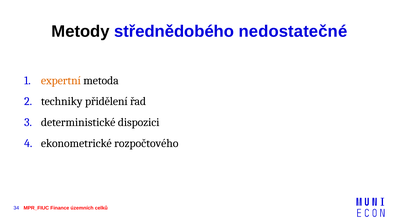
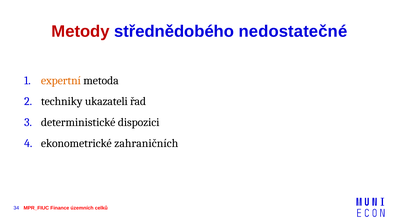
Metody colour: black -> red (80, 31)
přidělení: přidělení -> ukazateli (106, 102)
rozpočtového: rozpočtového -> zahraničních (146, 143)
